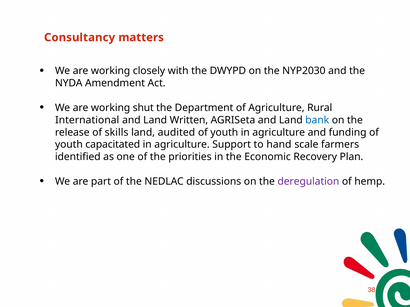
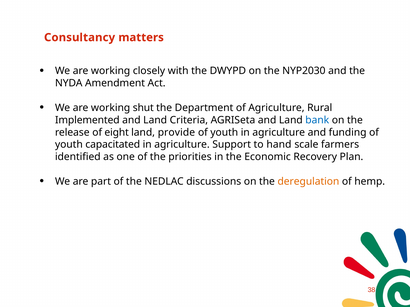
International: International -> Implemented (87, 120)
Written: Written -> Criteria (189, 120)
skills: skills -> eight (117, 133)
audited: audited -> provide (176, 133)
deregulation colour: purple -> orange (308, 182)
